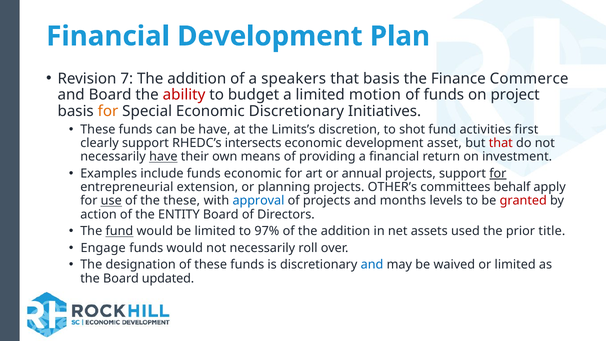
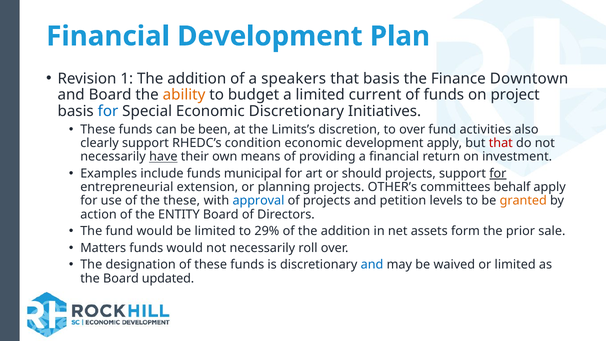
7: 7 -> 1 (127, 79)
Commerce: Commerce -> Downtown (529, 79)
ability colour: red -> orange (184, 95)
motion: motion -> current (375, 95)
for colour: orange -> blue (108, 111)
be have: have -> been (214, 129)
to shot: shot -> over (412, 129)
first: first -> also (527, 129)
intersects: intersects -> condition (253, 143)
development asset: asset -> apply (444, 143)
funds economic: economic -> municipal (253, 173)
annual: annual -> should (362, 173)
use underline: present -> none (111, 201)
months: months -> petition (403, 201)
granted colour: red -> orange (523, 201)
fund underline: present -> none (119, 231)
97%: 97% -> 29% (267, 231)
used: used -> form (465, 231)
title: title -> sale (552, 231)
Engage: Engage -> Matters (103, 248)
